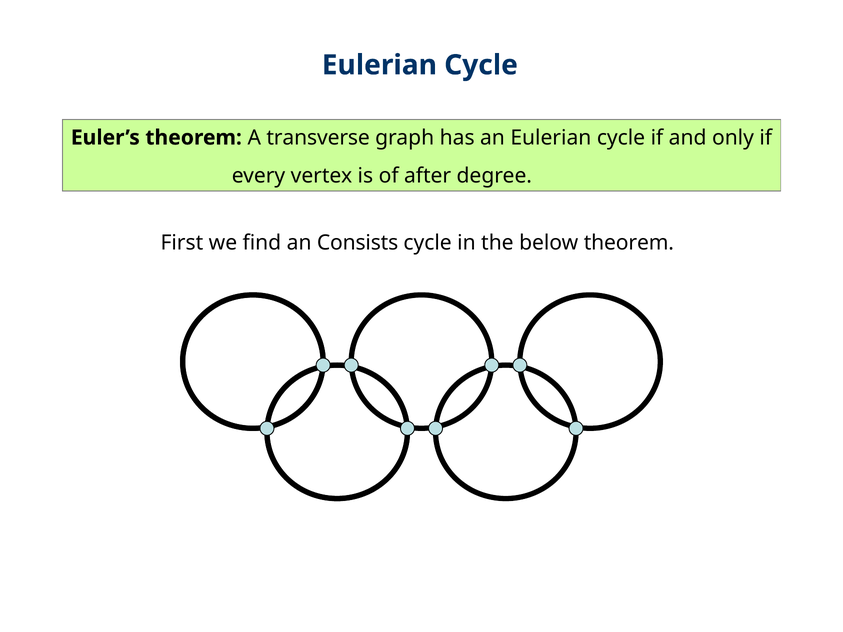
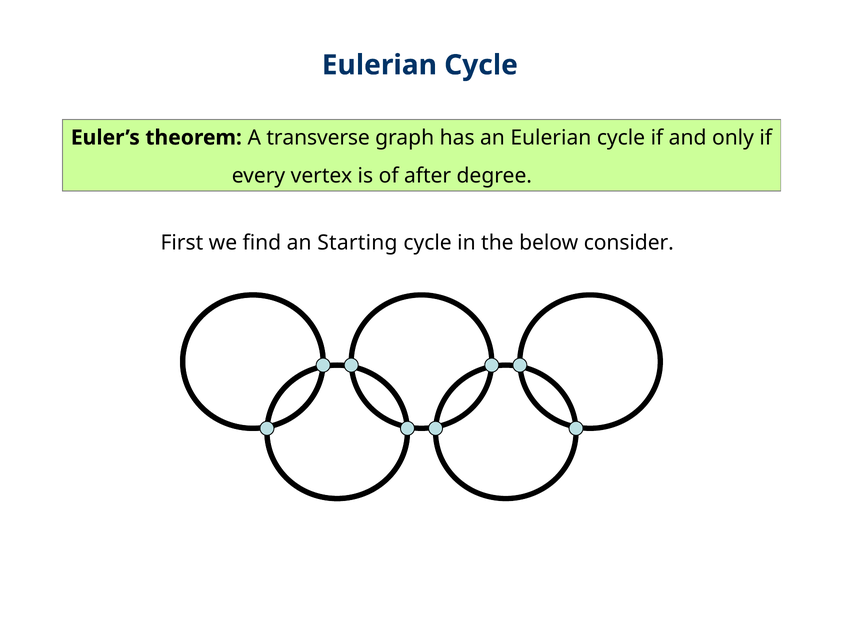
Consists: Consists -> Starting (357, 243)
below theorem: theorem -> consider (629, 243)
